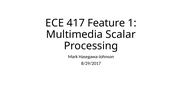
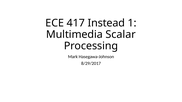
Feature: Feature -> Instead (106, 23)
